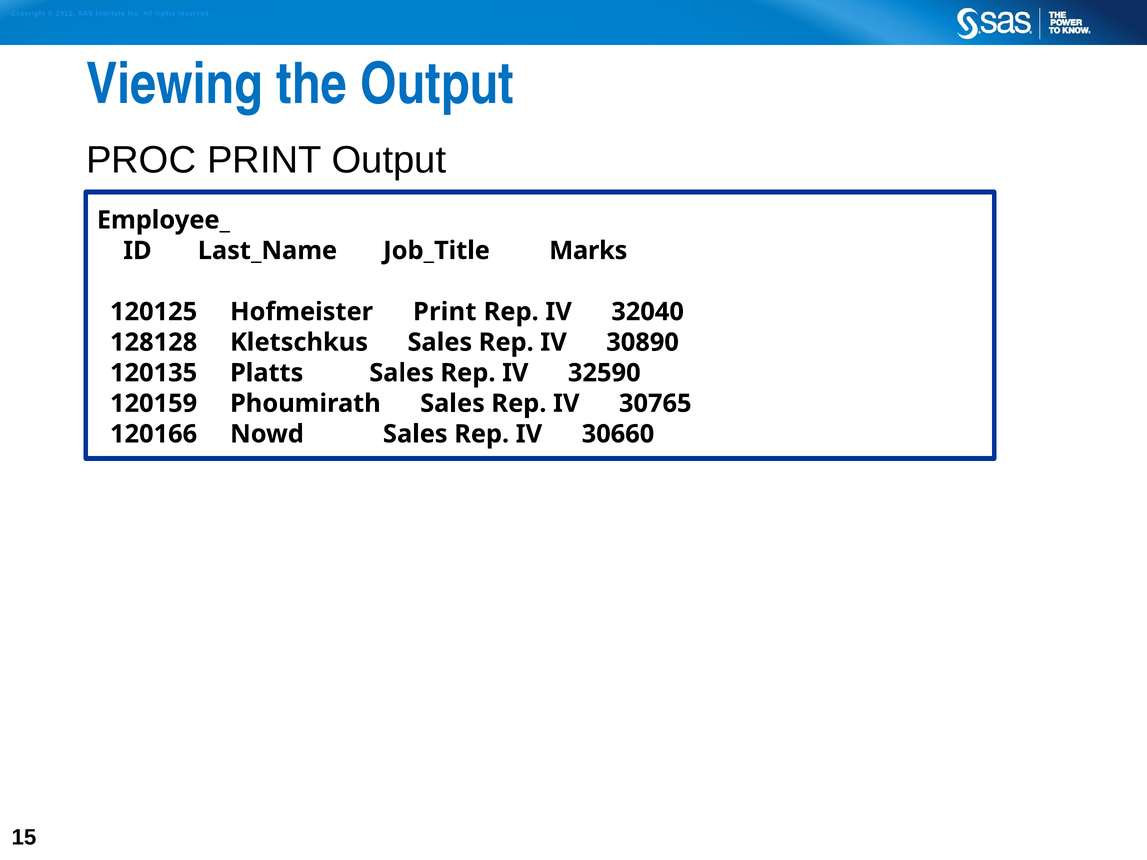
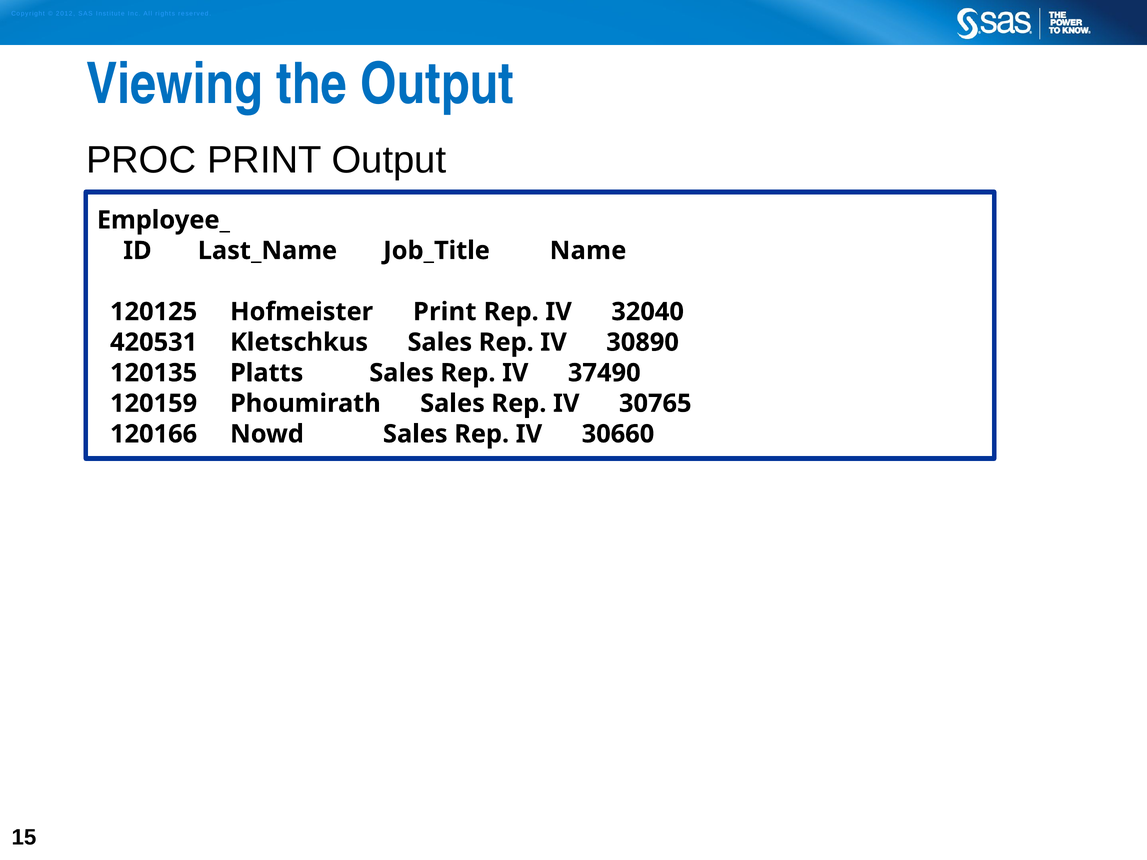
Marks: Marks -> Name (588, 251)
128128: 128128 -> 420531 (154, 342)
32590: 32590 -> 37490 (604, 373)
